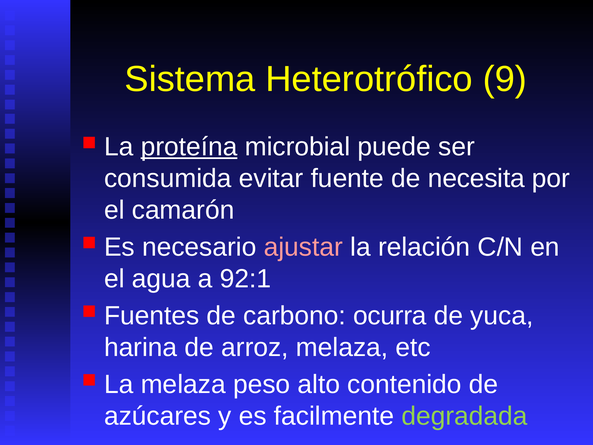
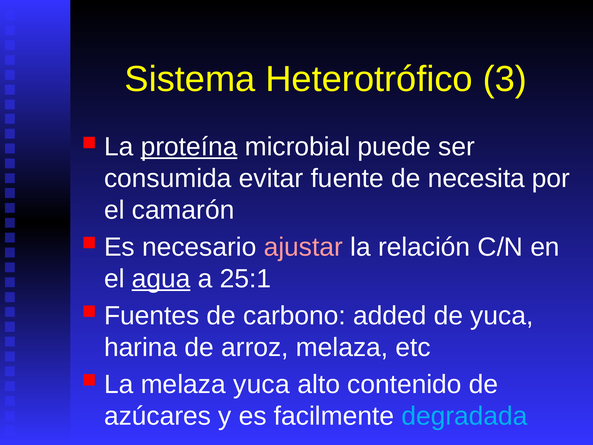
9: 9 -> 3 (505, 79)
agua underline: none -> present (161, 279)
92:1: 92:1 -> 25:1 (245, 279)
ocurra: ocurra -> added (390, 316)
melaza peso: peso -> yuca (262, 384)
degradada colour: light green -> light blue (464, 416)
